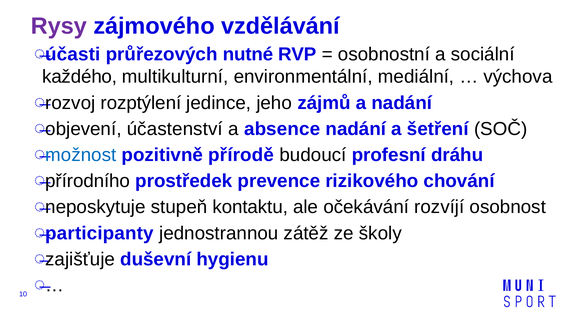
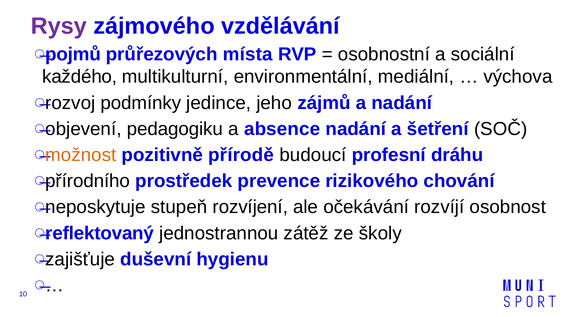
účasti: účasti -> pojmů (73, 54)
nutné: nutné -> místa (248, 54)
rozptýlení: rozptýlení -> podmínky (141, 103)
účastenství: účastenství -> pedagogiku (175, 129)
možnost colour: blue -> orange (81, 155)
kontaktu: kontaktu -> rozvíjení (250, 207)
participanty: participanty -> reflektovaný (100, 233)
